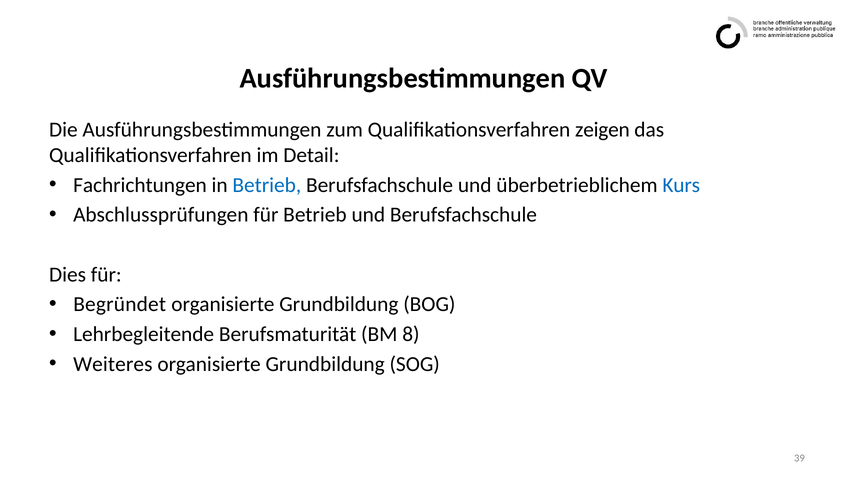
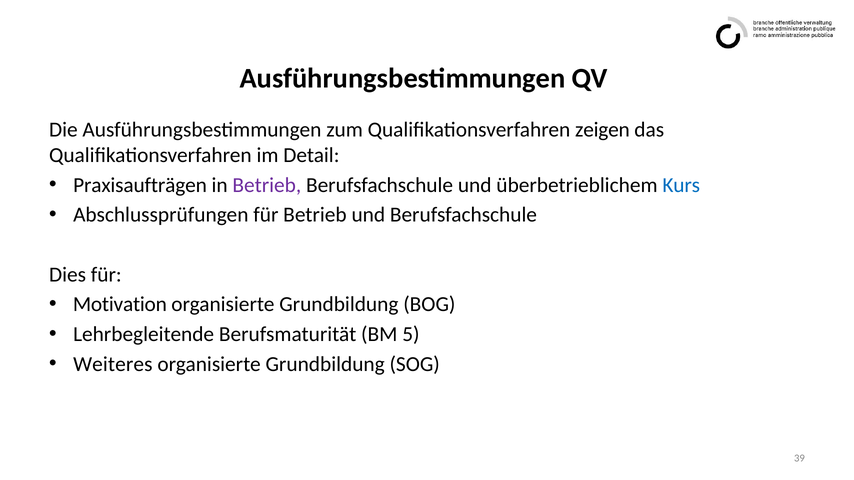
Fachrichtungen: Fachrichtungen -> Praxisaufträgen (140, 185)
Betrieb colour: blue -> purple (267, 185)
Begründet: Begründet -> Motivation (120, 305)
8: 8 -> 5 (411, 335)
